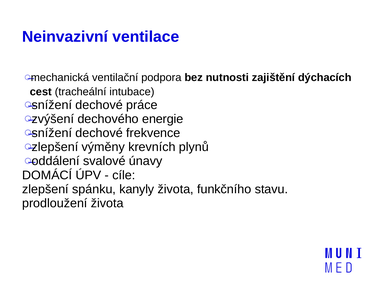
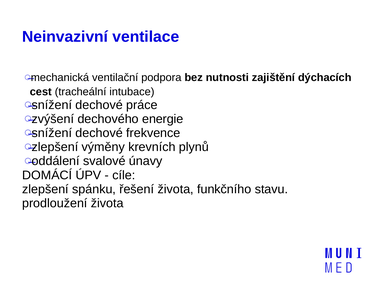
kanyly: kanyly -> řešení (137, 189)
